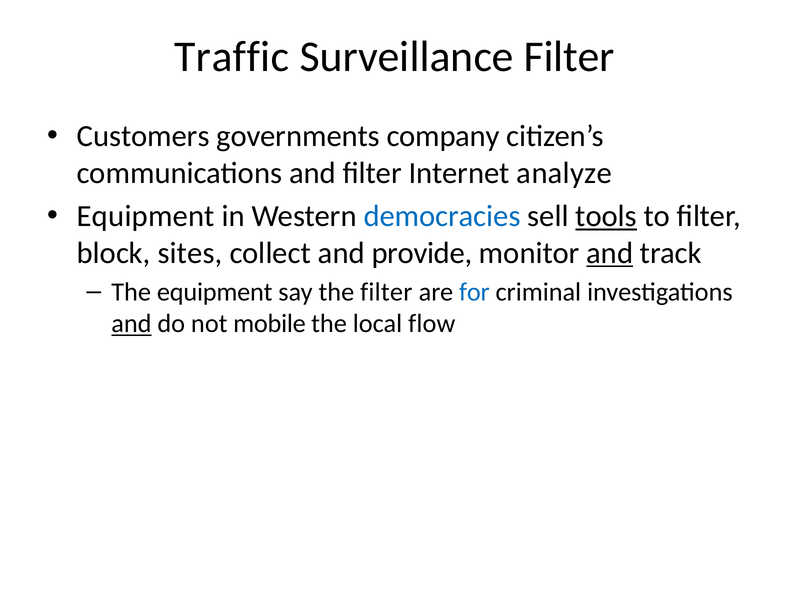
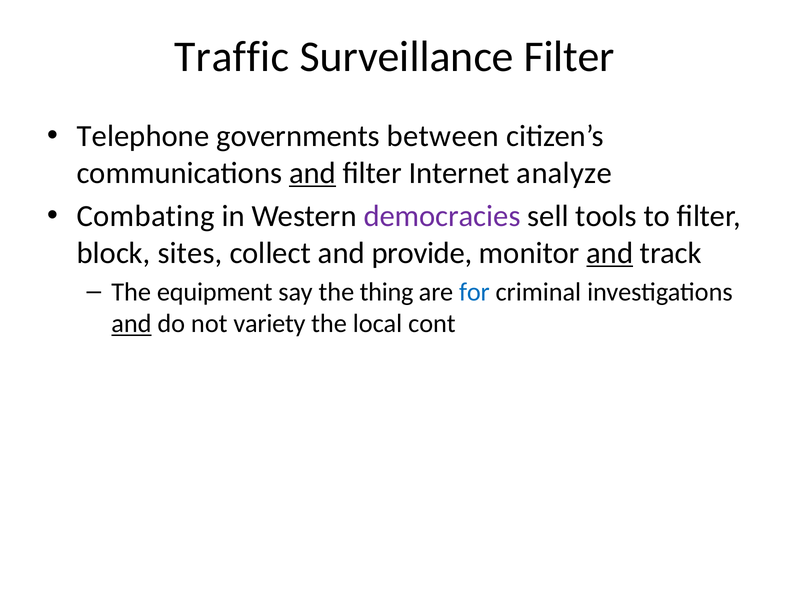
Customers: Customers -> Telephone (143, 136)
company: company -> between (443, 136)
and underline: none -> present (312, 173)
Equipment: Equipment -> Combating (146, 216)
democracies colour: blue -> purple (442, 216)
tools underline: present -> none (606, 216)
the filter: filter -> thing (387, 292)
mobile: mobile -> variety (269, 324)
flow: flow -> cont (432, 324)
